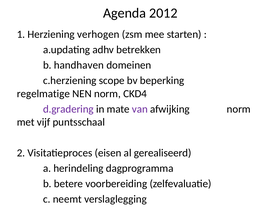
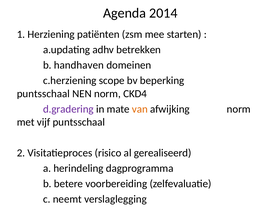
2012: 2012 -> 2014 (163, 13)
verhogen: verhogen -> patiënten (98, 34)
regelmatige: regelmatige -> puntsschaal (43, 94)
van colour: purple -> orange (140, 109)
eisen: eisen -> risico (108, 153)
